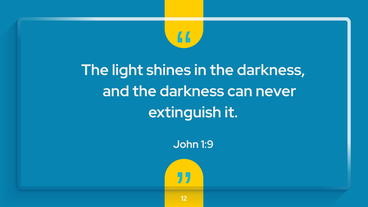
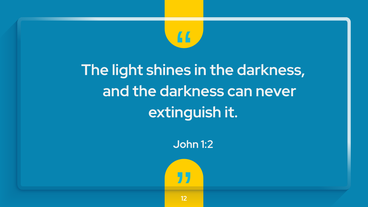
1:9: 1:9 -> 1:2 (207, 144)
